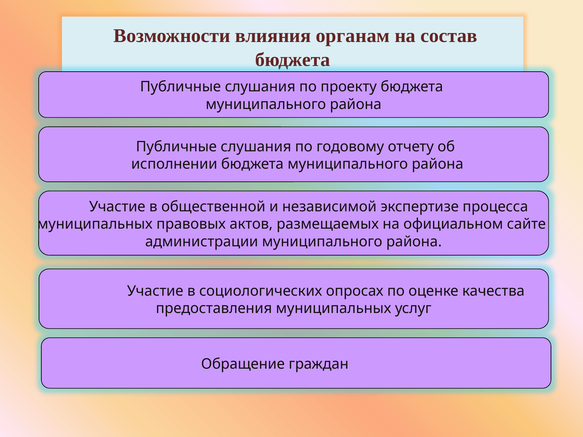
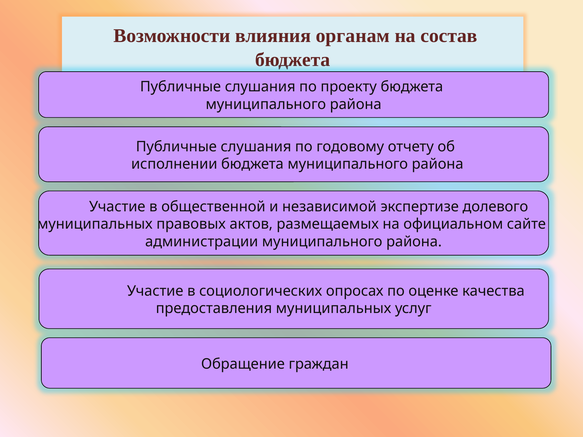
процесса: процесса -> долевого (495, 207)
